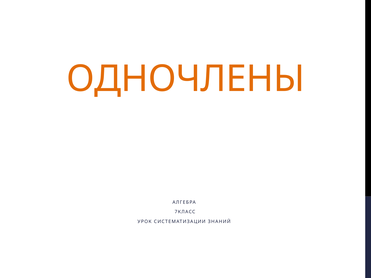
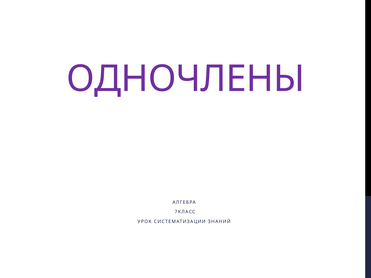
ОДНОЧЛЕНЫ colour: orange -> purple (186, 79)
